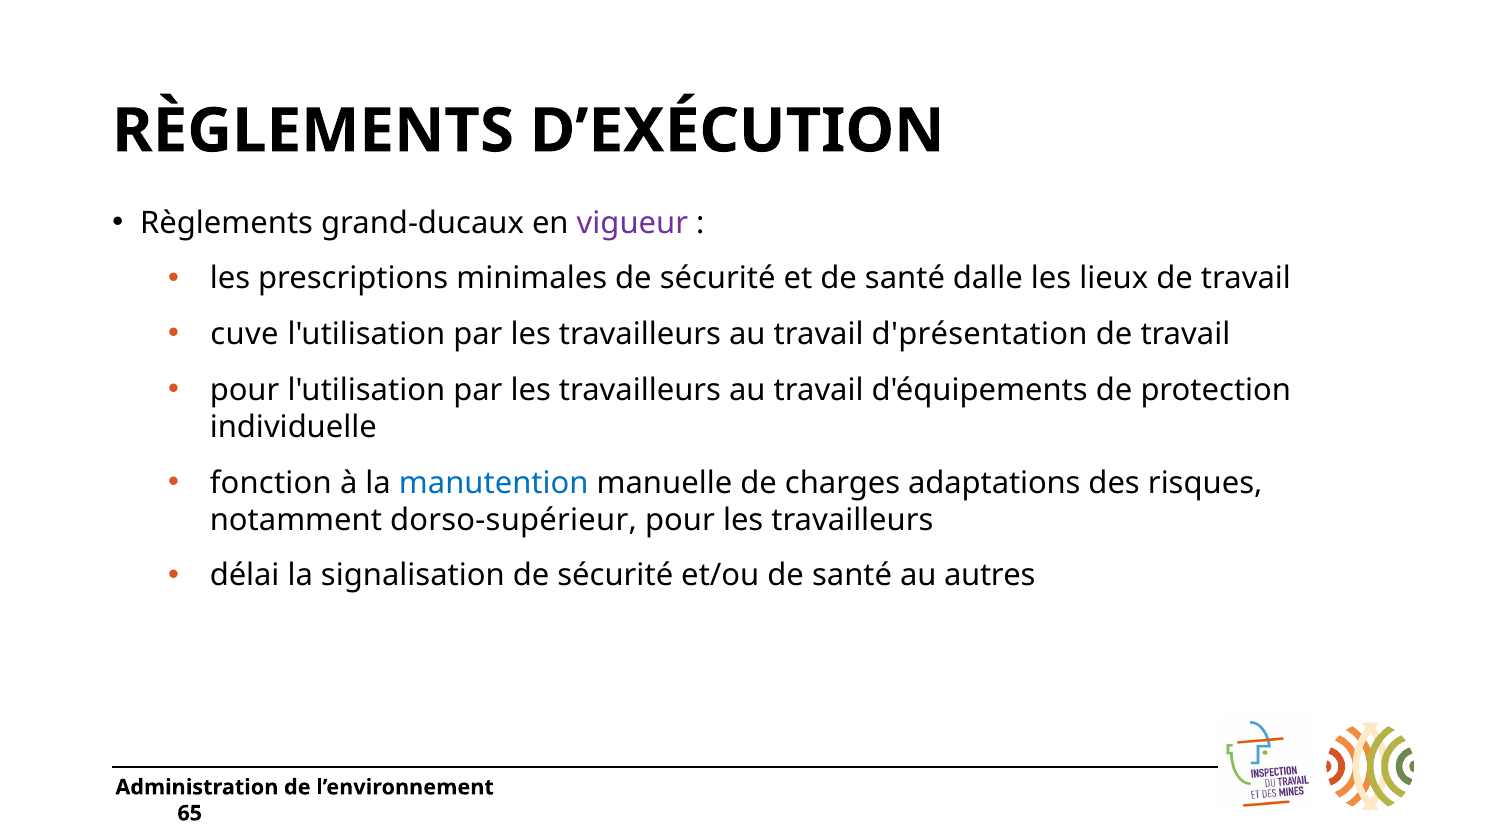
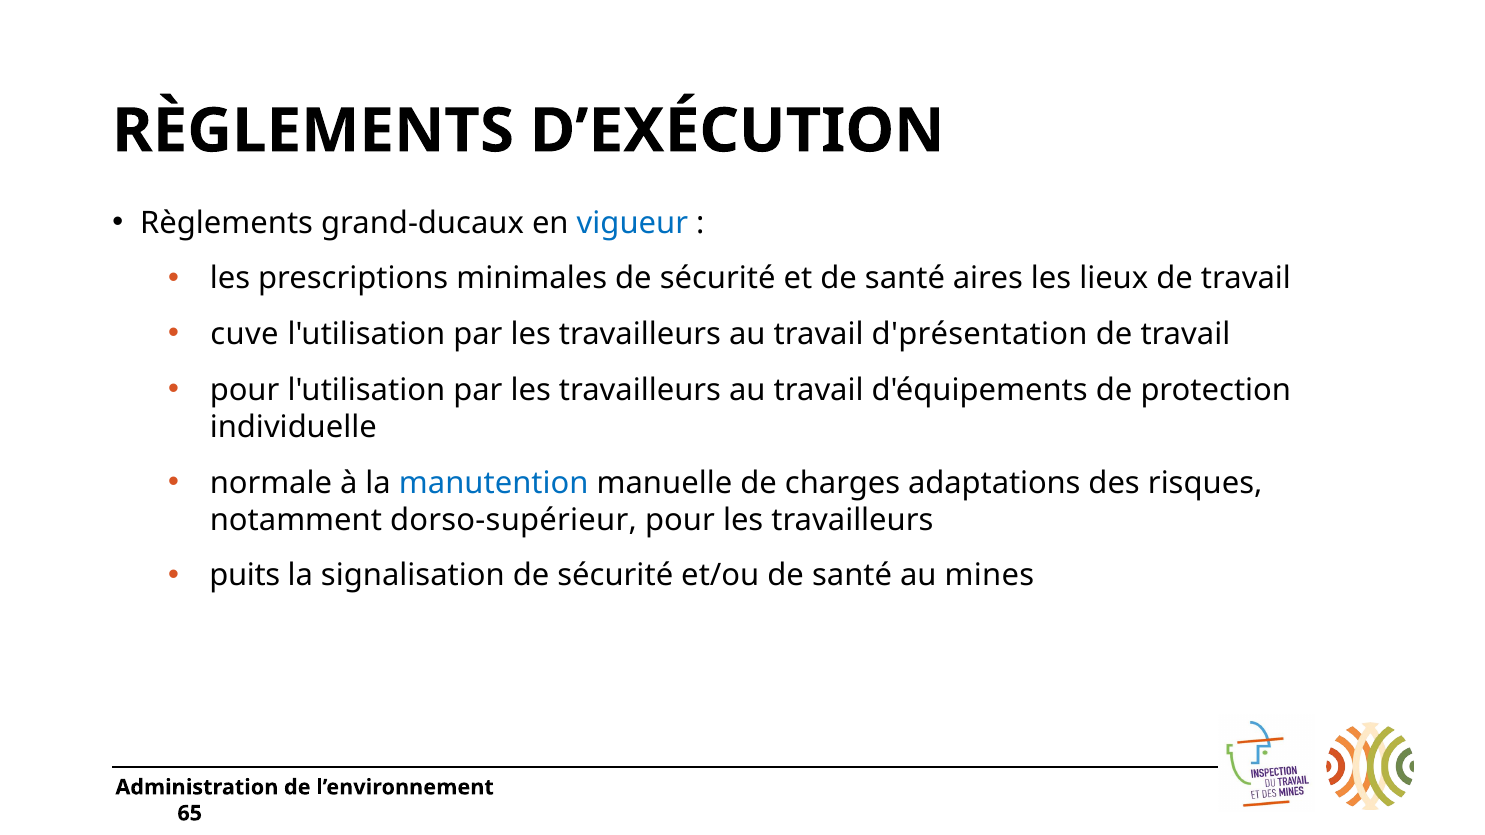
vigueur colour: purple -> blue (632, 223)
dalle: dalle -> aires (988, 279)
fonction: fonction -> normale (271, 483)
délai: délai -> puits (245, 576)
autres: autres -> mines (989, 576)
